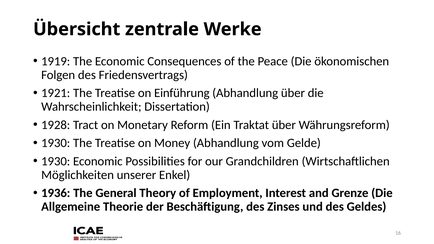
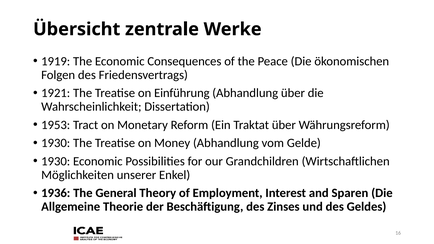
1928: 1928 -> 1953 (56, 125)
Grenze: Grenze -> Sparen (350, 193)
